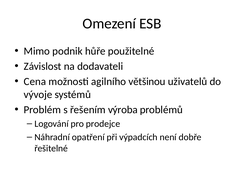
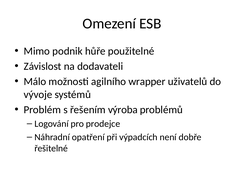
Cena: Cena -> Málo (35, 82)
většinou: většinou -> wrapper (147, 82)
